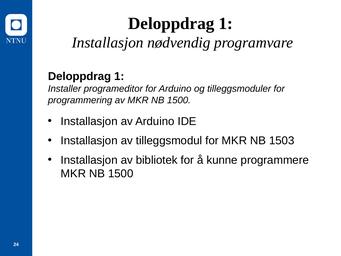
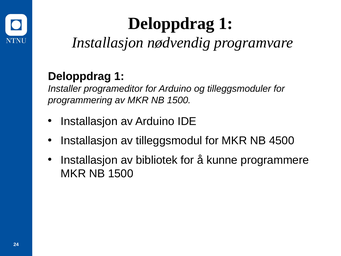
1503: 1503 -> 4500 (282, 141)
